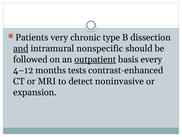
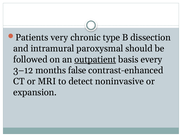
and underline: present -> none (21, 48)
nonspecific: nonspecific -> paroxysmal (100, 48)
4–12: 4–12 -> 3–12 (23, 70)
tests: tests -> false (77, 70)
